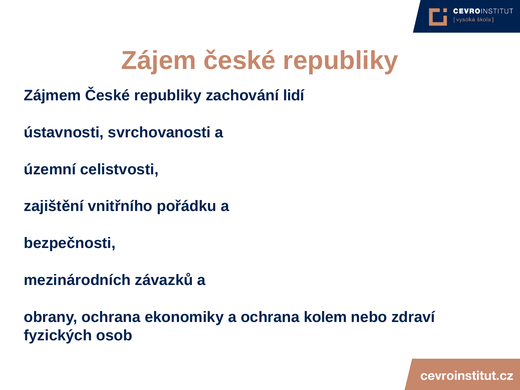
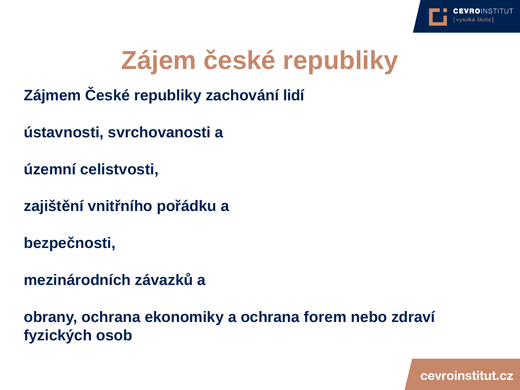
kolem: kolem -> forem (325, 317)
